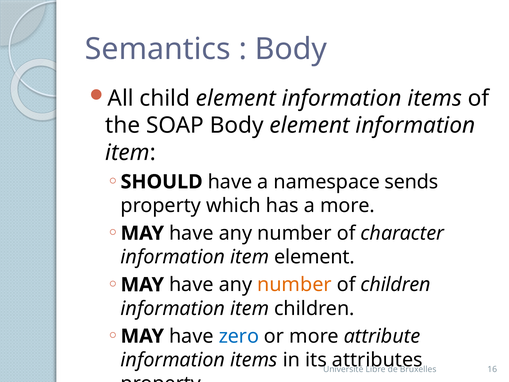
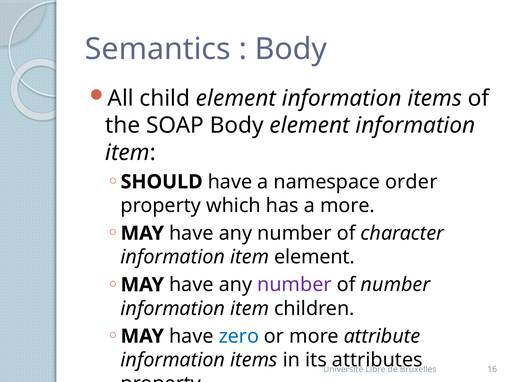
sends: sends -> order (411, 182)
number colour: orange -> purple (294, 285)
of children: children -> number (396, 285)
